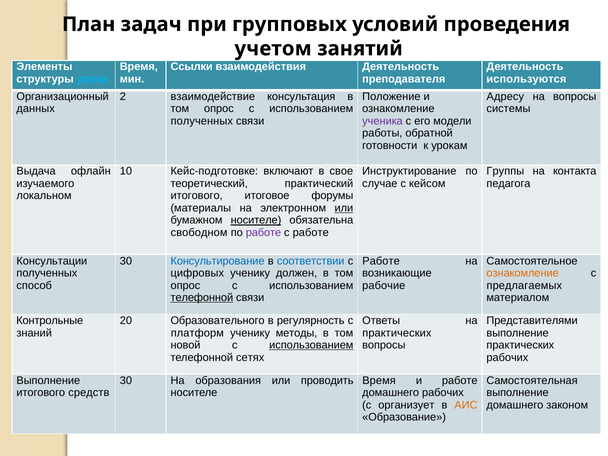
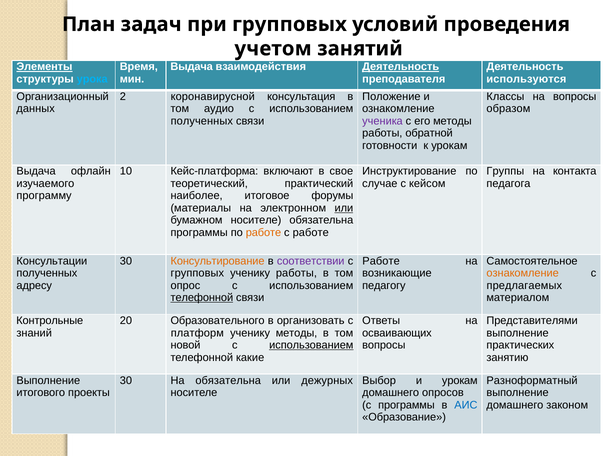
Элементы underline: none -> present (44, 67)
Ссылки: Ссылки -> Выдача (192, 67)
Деятельность underline: none -> present (401, 67)
взаимодействие: взаимодействие -> коронавирусной (213, 97)
Адресу: Адресу -> Классы (505, 97)
опрос: опрос -> аудио (219, 109)
системы: системы -> образом (508, 109)
его модели: модели -> методы (452, 121)
Кейс-подготовке: Кейс-подготовке -> Кейс-платформа (214, 171)
локальном: локальном -> программу (44, 196)
итогового: итогового -> наиболее (197, 196)
носителе underline: present -> none (256, 220)
свободном: свободном -> программы (199, 233)
работе colour: purple -> orange (263, 233)
Консультирование colour: blue -> orange (218, 261)
соответствии colour: blue -> purple (311, 261)
цифровых: цифровых -> групповых (197, 273)
ученику должен: должен -> работы (296, 273)
способ: способ -> адресу (34, 285)
рабочие: рабочие -> педагогу (384, 285)
регулярность: регулярность -> организовать (311, 321)
практических: практических -> осваивающих (397, 333)
сетях: сетях -> какие (250, 357)
рабочих: рабочих -> занятию (507, 357)
На образования: образования -> обязательна (228, 380)
проводить: проводить -> дежурных (327, 380)
Время: Время -> Выбор (379, 380)
и работе: работе -> урокам (460, 380)
Самостоятельная: Самостоятельная -> Разноформатный (532, 380)
средств: средств -> проекты (89, 393)
домашнего рабочих: рабочих -> опросов (443, 393)
с организует: организует -> программы (406, 405)
АИС colour: orange -> blue (466, 405)
